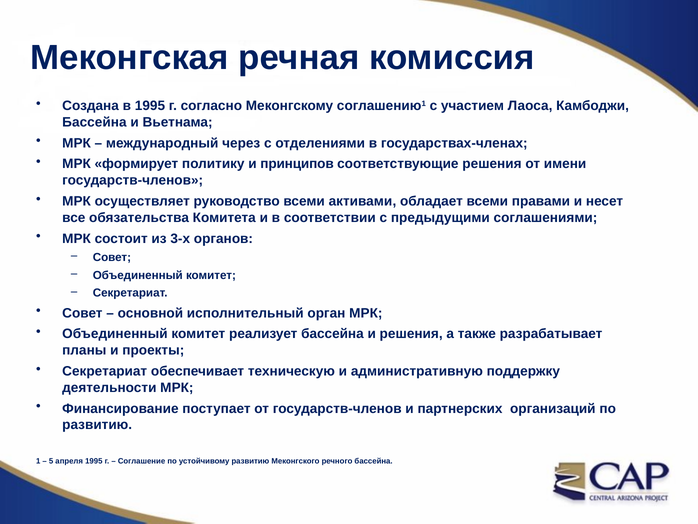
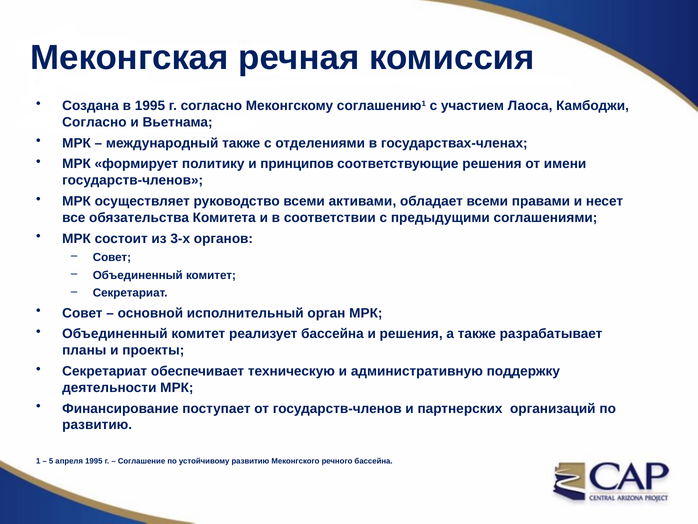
Бассейна: Бассейна -> Согласно (94, 122)
международный через: через -> также (241, 143)
